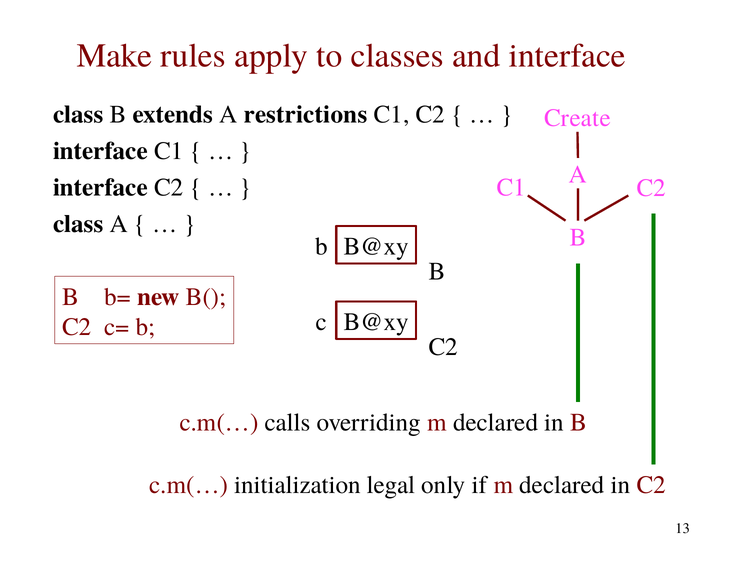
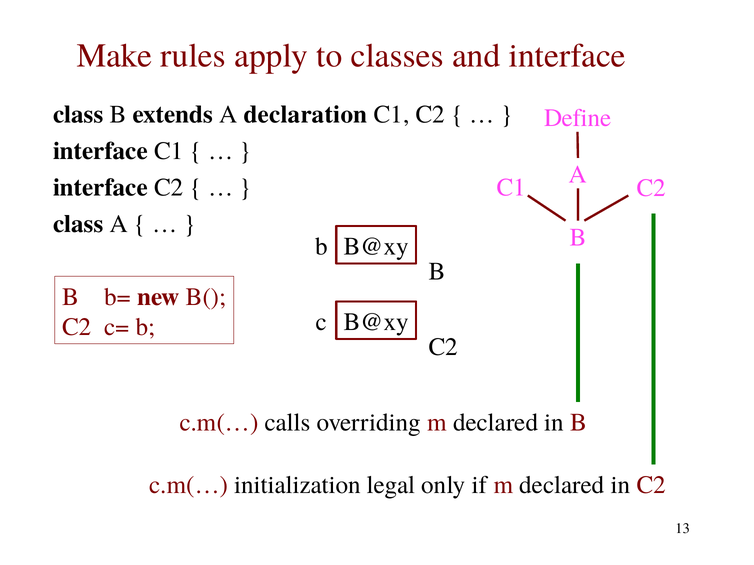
restrictions: restrictions -> declaration (306, 115)
Create: Create -> Define (578, 118)
